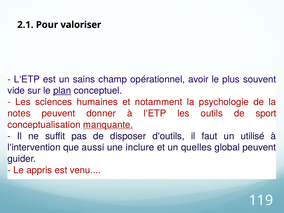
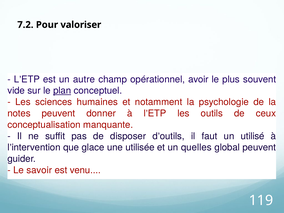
2.1: 2.1 -> 7.2 (25, 25)
sains: sains -> autre (84, 79)
sport: sport -> ceux (266, 113)
manquante underline: present -> none (108, 125)
aussi: aussi -> glace (93, 147)
inclure: inclure -> utilisée (140, 147)
appris: appris -> savoir (39, 170)
